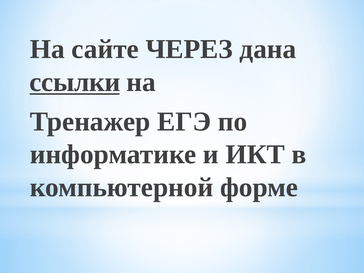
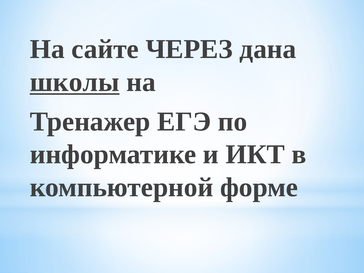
ссылки: ссылки -> школы (75, 82)
